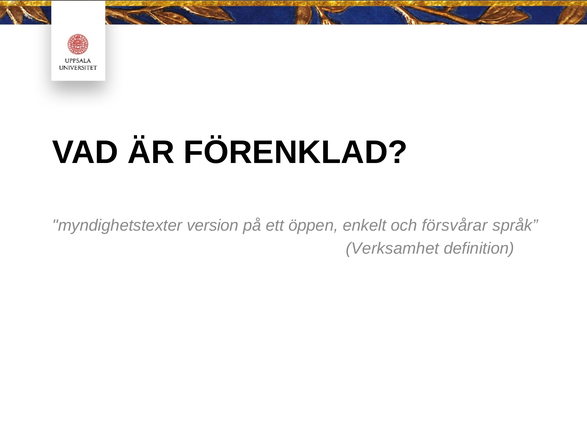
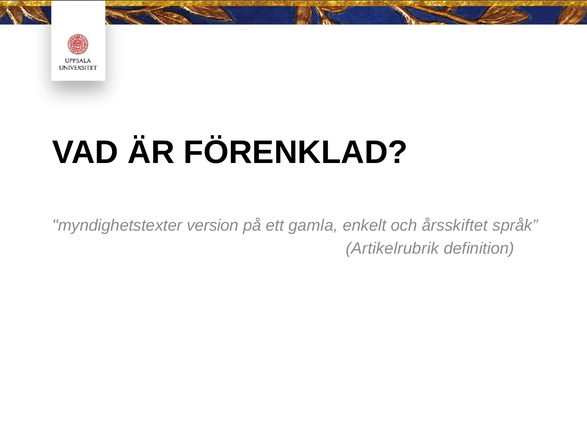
öppen: öppen -> gamla (313, 226)
försvårar: försvårar -> årsskiftet (455, 226)
Verksamhet: Verksamhet -> Artikelrubrik (392, 248)
